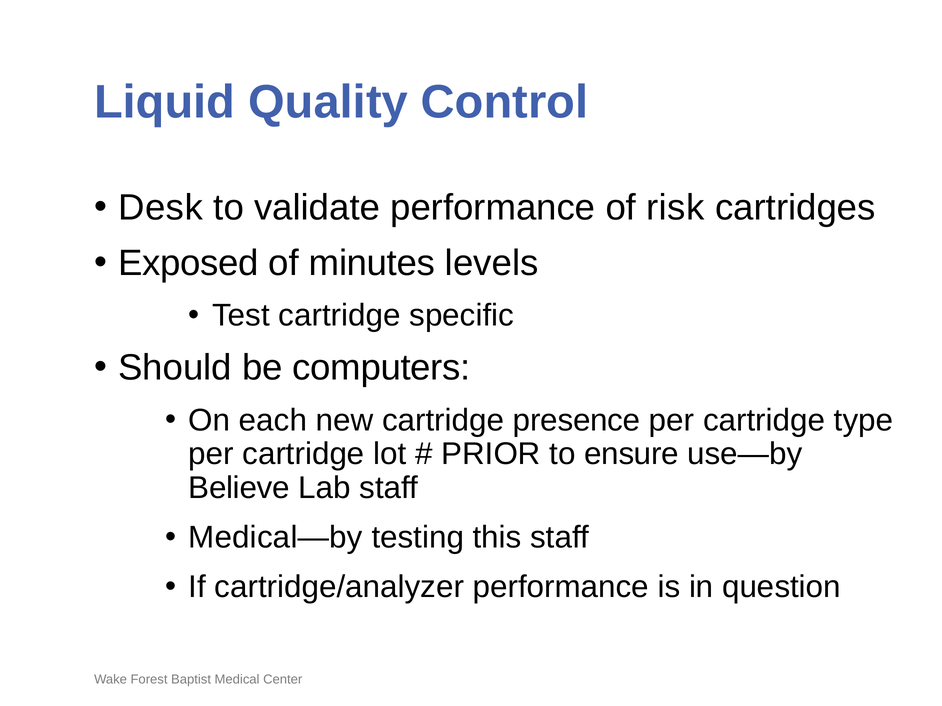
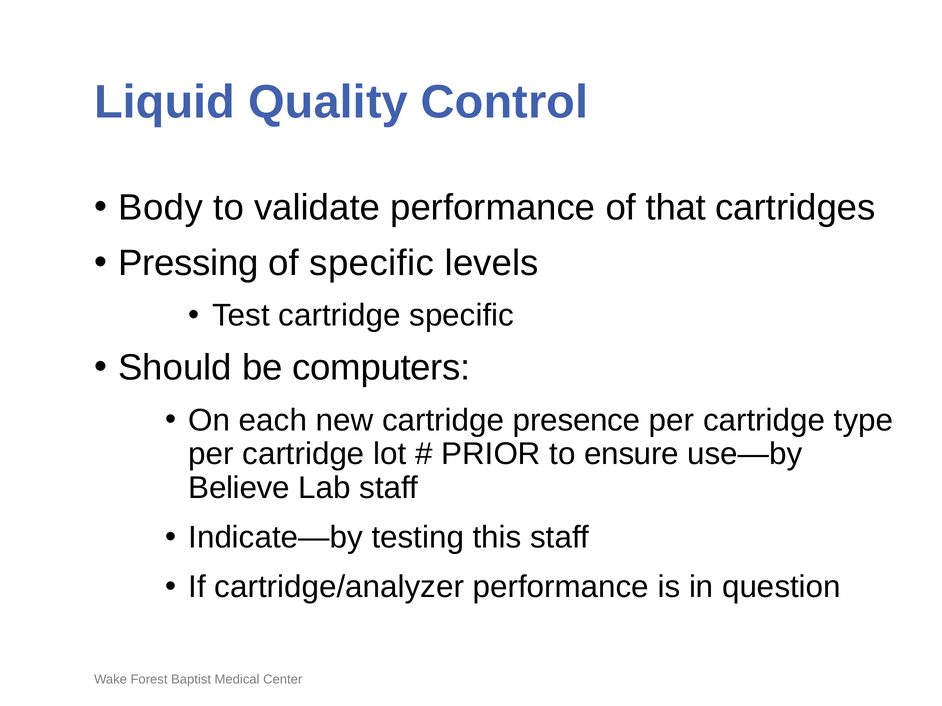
Desk: Desk -> Body (161, 208)
risk: risk -> that (676, 208)
Exposed: Exposed -> Pressing (188, 263)
of minutes: minutes -> specific (372, 263)
Medical—by: Medical—by -> Indicate—by (276, 538)
